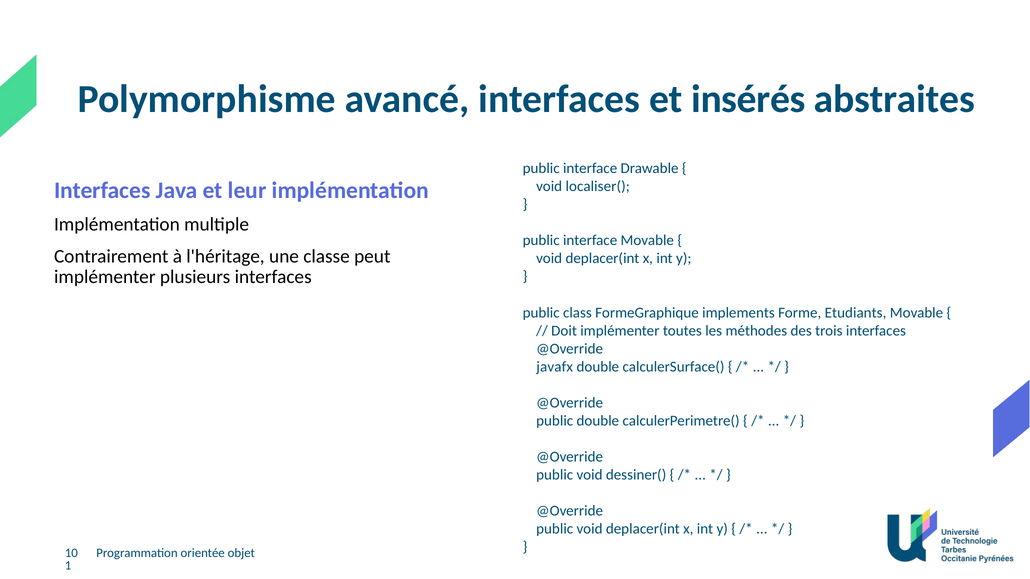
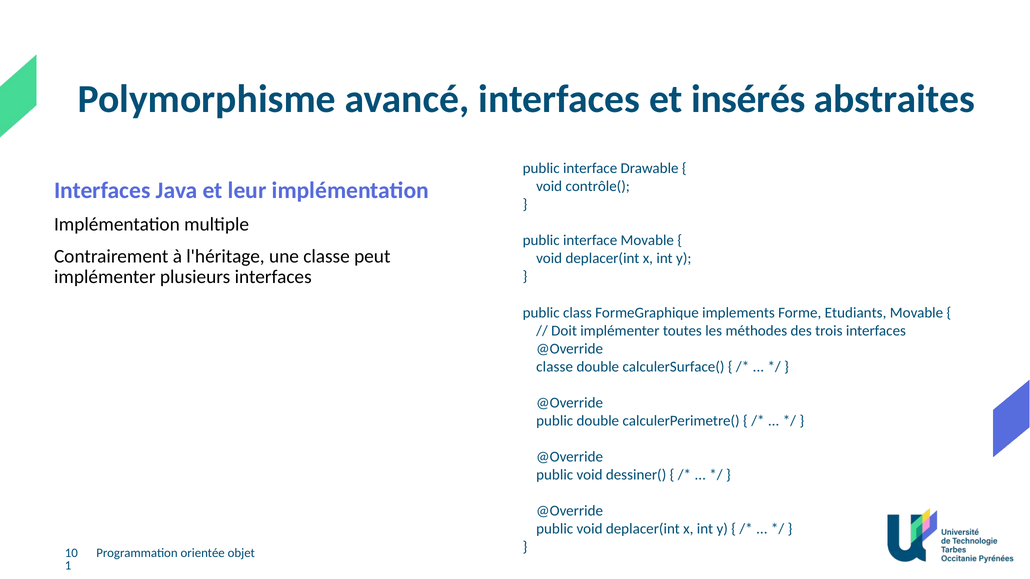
localiser(: localiser( -> contrôle( (598, 187)
javafx: javafx -> classe (555, 367)
